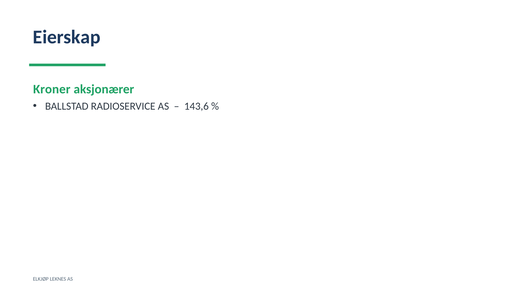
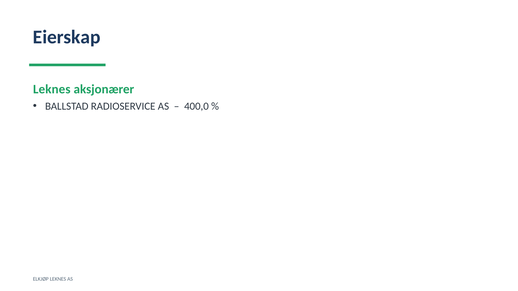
Kroner: Kroner -> Leknes (52, 89)
143,6: 143,6 -> 400,0 (196, 107)
